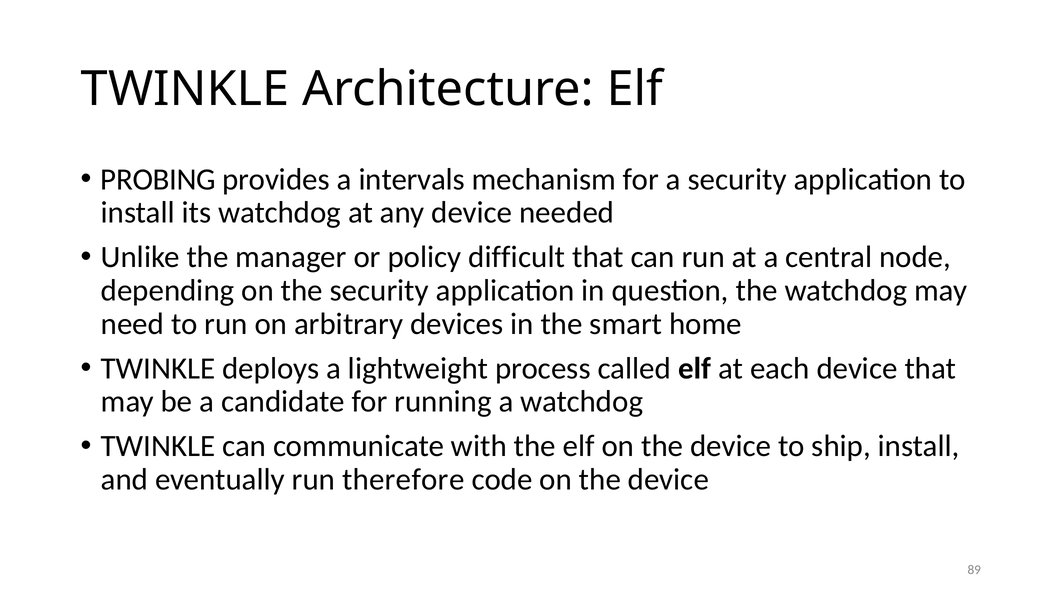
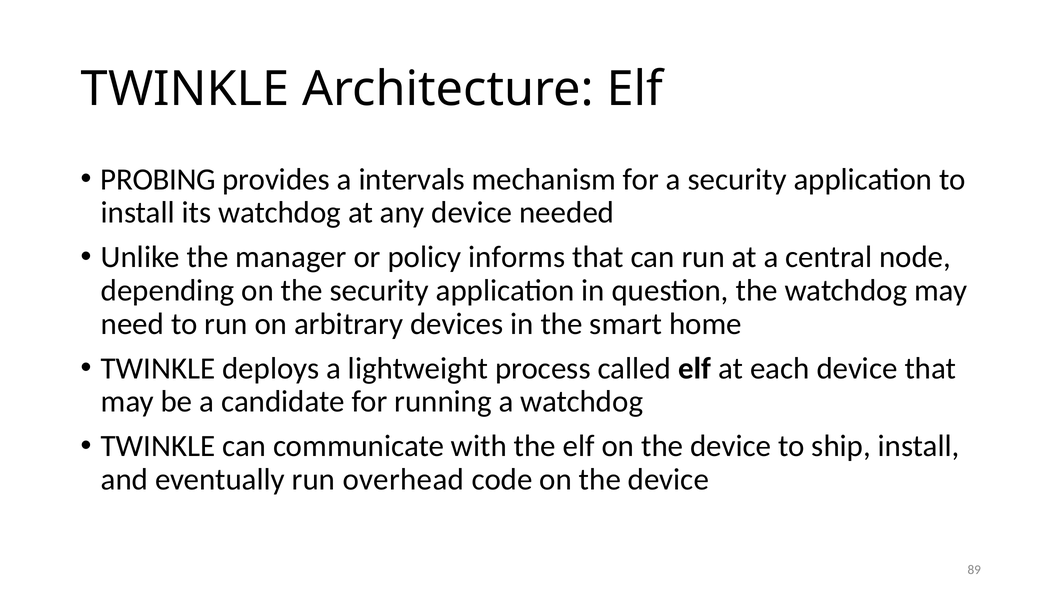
difficult: difficult -> informs (517, 257)
therefore: therefore -> overhead (403, 480)
